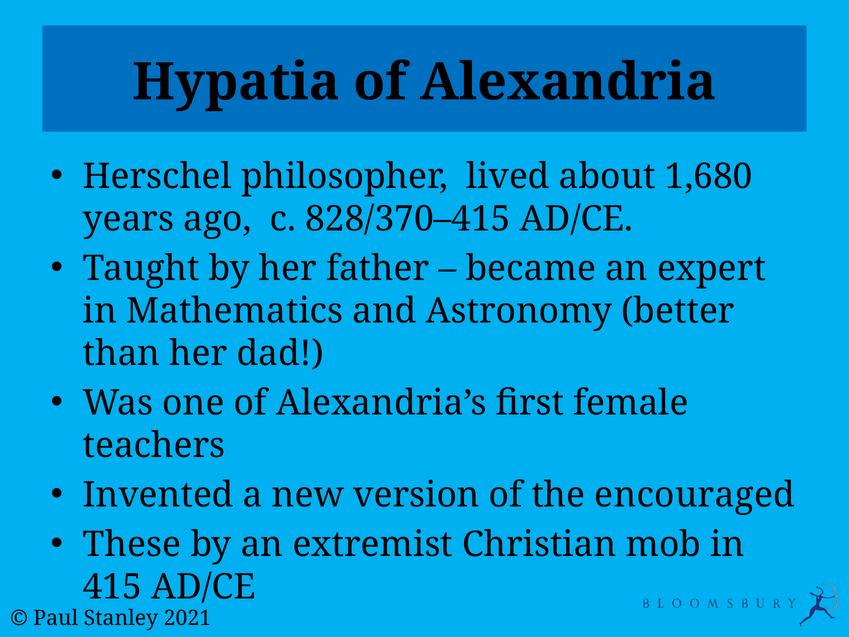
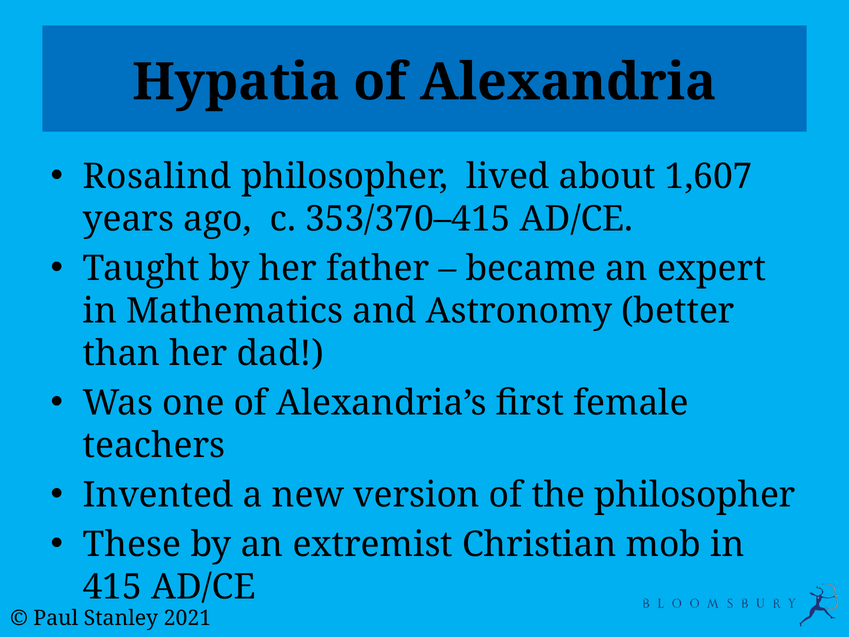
Herschel: Herschel -> Rosalind (157, 177)
1,680: 1,680 -> 1,607 (709, 177)
828/370–415: 828/370–415 -> 353/370–415 (408, 219)
the encouraged: encouraged -> philosopher (695, 495)
